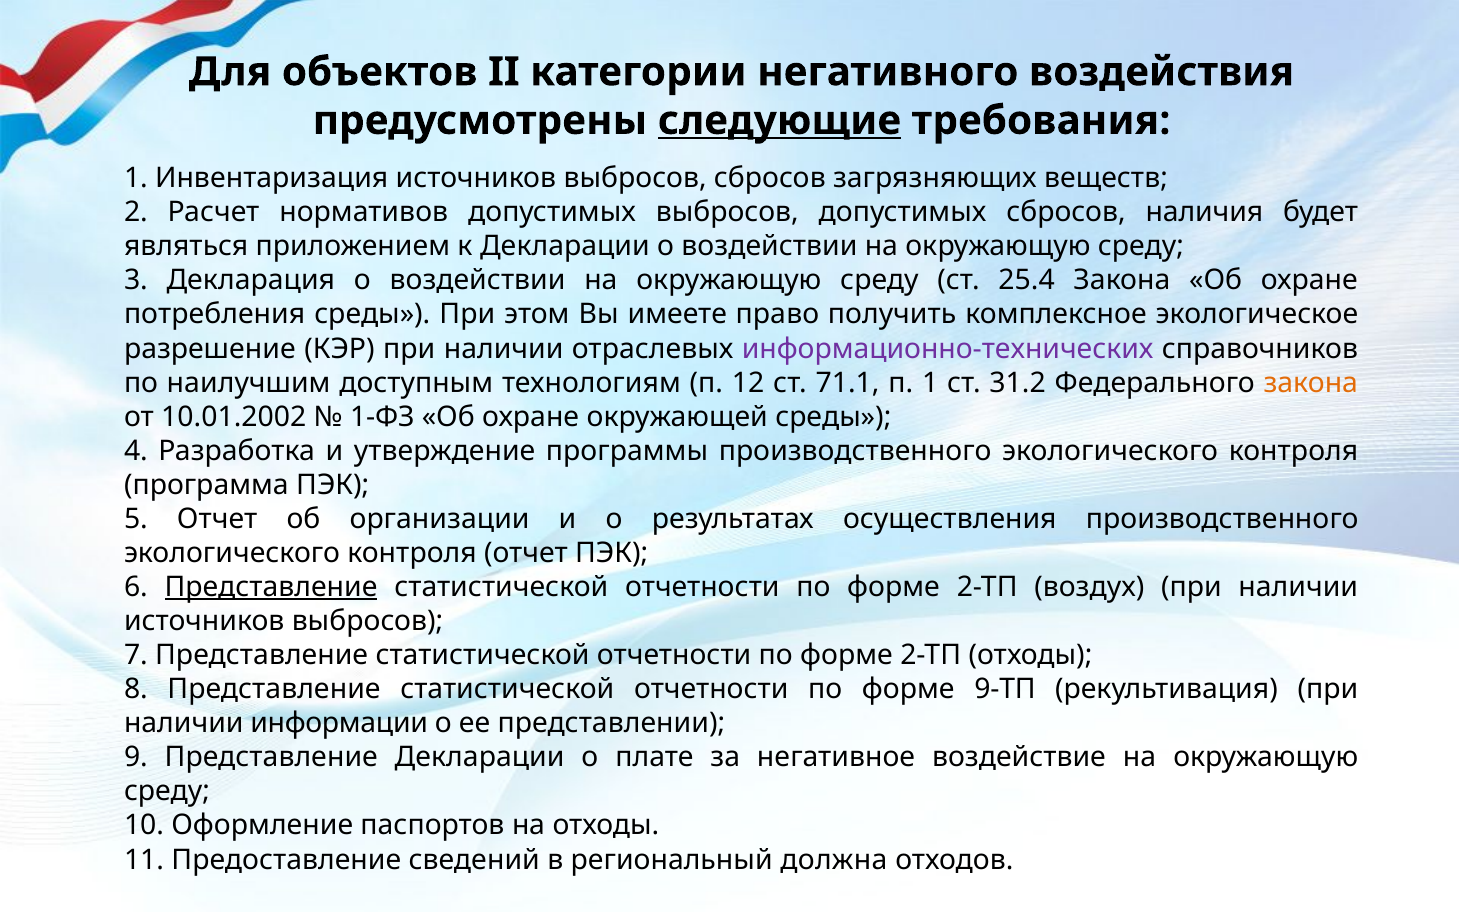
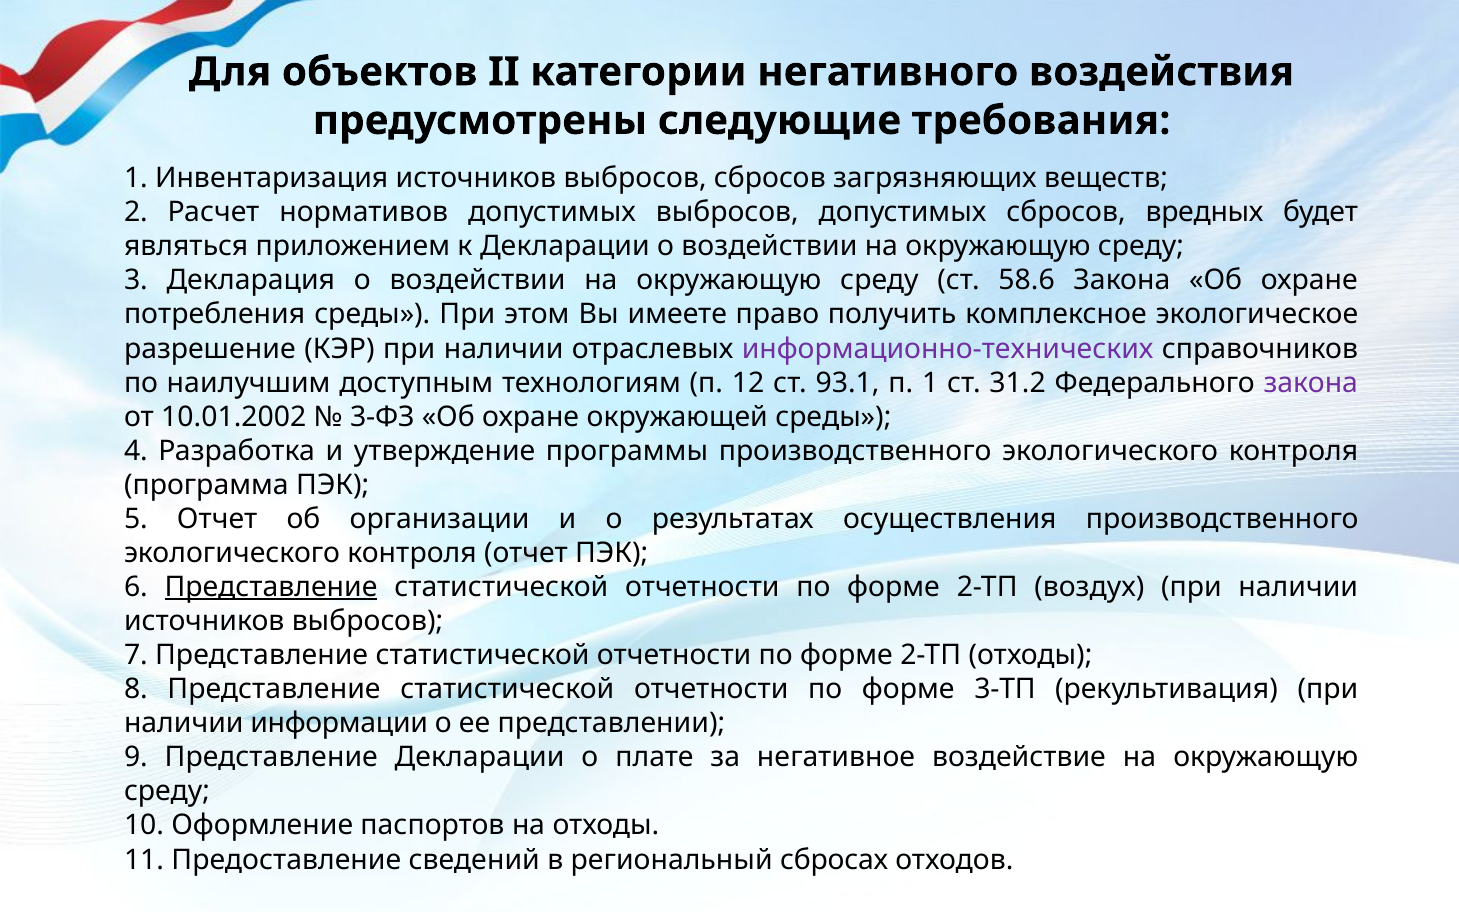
следующие underline: present -> none (779, 121)
наличия: наличия -> вредных (1204, 212)
25.4: 25.4 -> 58.6 (1027, 280)
71.1: 71.1 -> 93.1 (848, 383)
закона colour: orange -> purple (1311, 383)
1-ФЗ: 1-ФЗ -> 3-ФЗ (382, 417)
9-ТП: 9-ТП -> 3-ТП (1005, 689)
должна: должна -> сбросах (834, 860)
